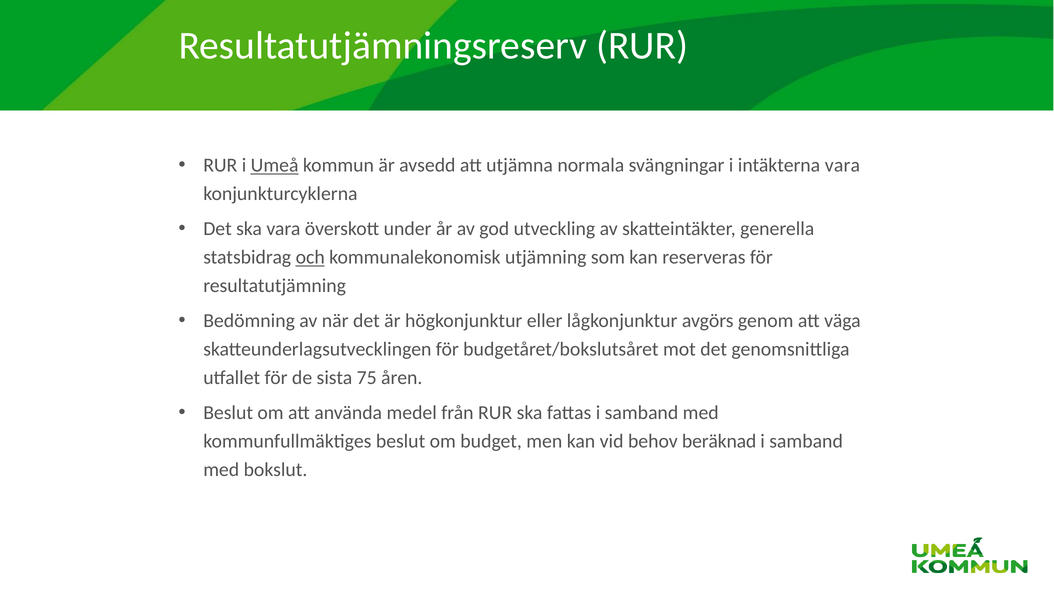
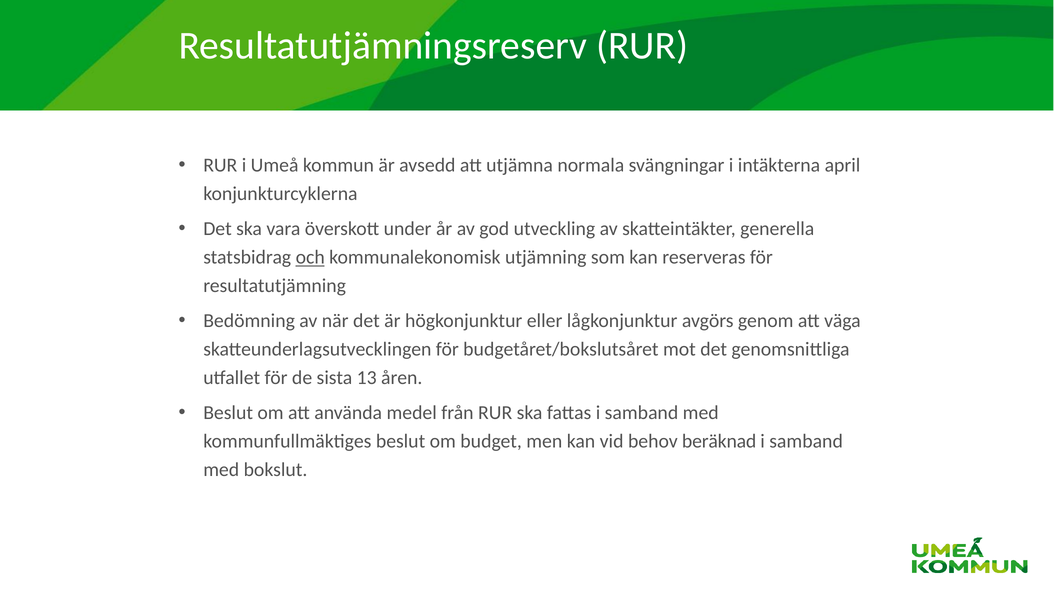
Umeå underline: present -> none (275, 165)
intäkterna vara: vara -> april (843, 165)
75: 75 -> 13 (367, 378)
